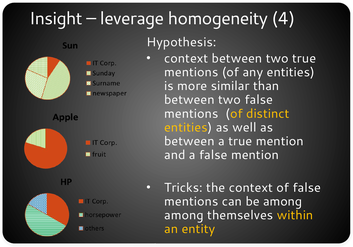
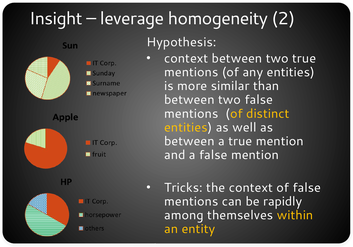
4: 4 -> 2 (283, 19)
be among: among -> rapidly (283, 201)
